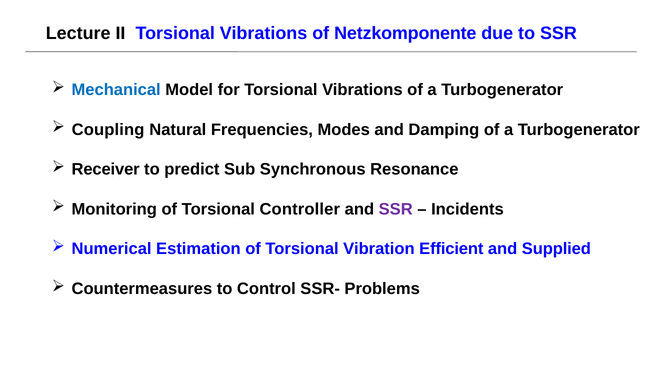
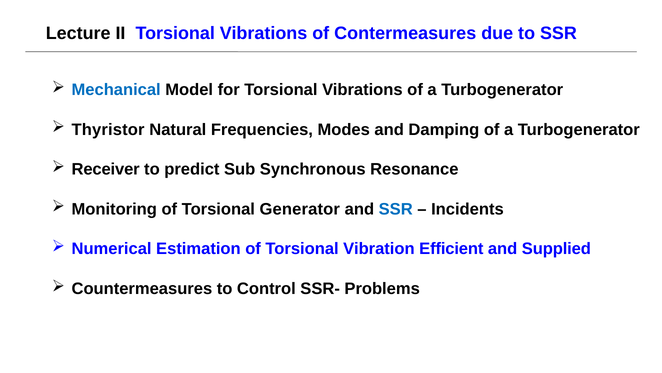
Netzkomponente: Netzkomponente -> Contermeasures (405, 33)
Coupling: Coupling -> Thyristor (108, 129)
Controller: Controller -> Generator (300, 209)
SSR colour: purple -> blue (396, 209)
